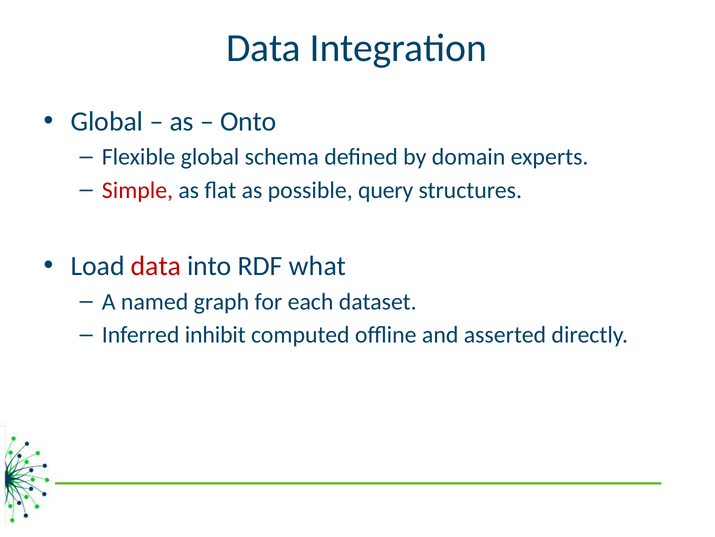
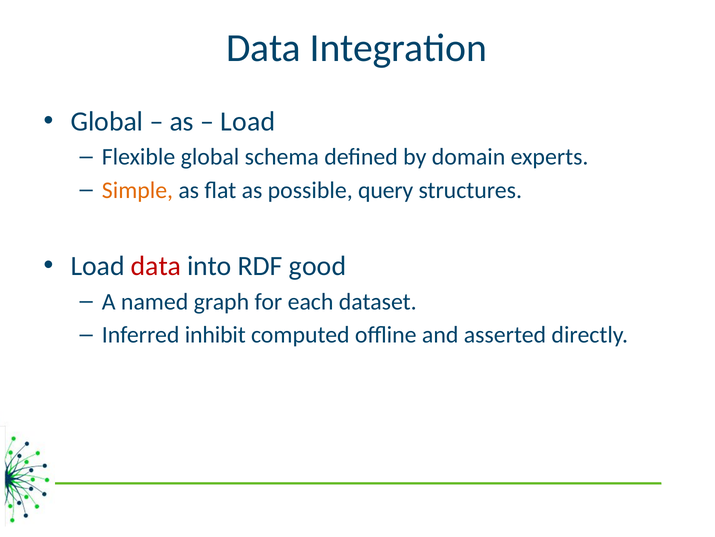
Onto: Onto -> Load (248, 121)
Simple colour: red -> orange (137, 190)
what: what -> good (318, 266)
